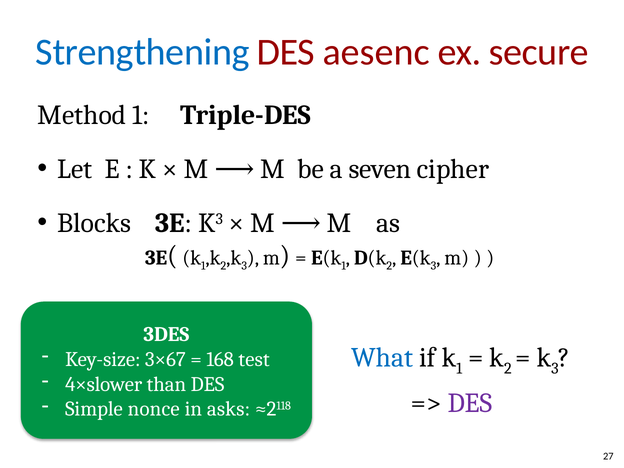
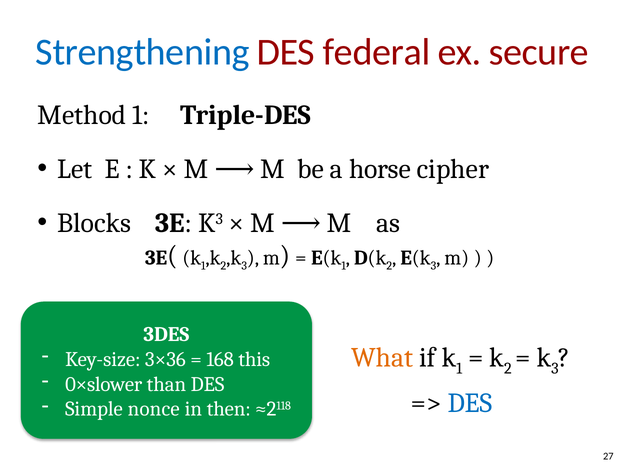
aesenc: aesenc -> federal (377, 52)
seven: seven -> horse (380, 169)
What colour: blue -> orange (382, 358)
3×67: 3×67 -> 3×36 (165, 359)
test: test -> this (254, 359)
4×slower: 4×slower -> 0×slower (104, 384)
DES colour: purple -> blue (470, 403)
asks: asks -> then (229, 409)
